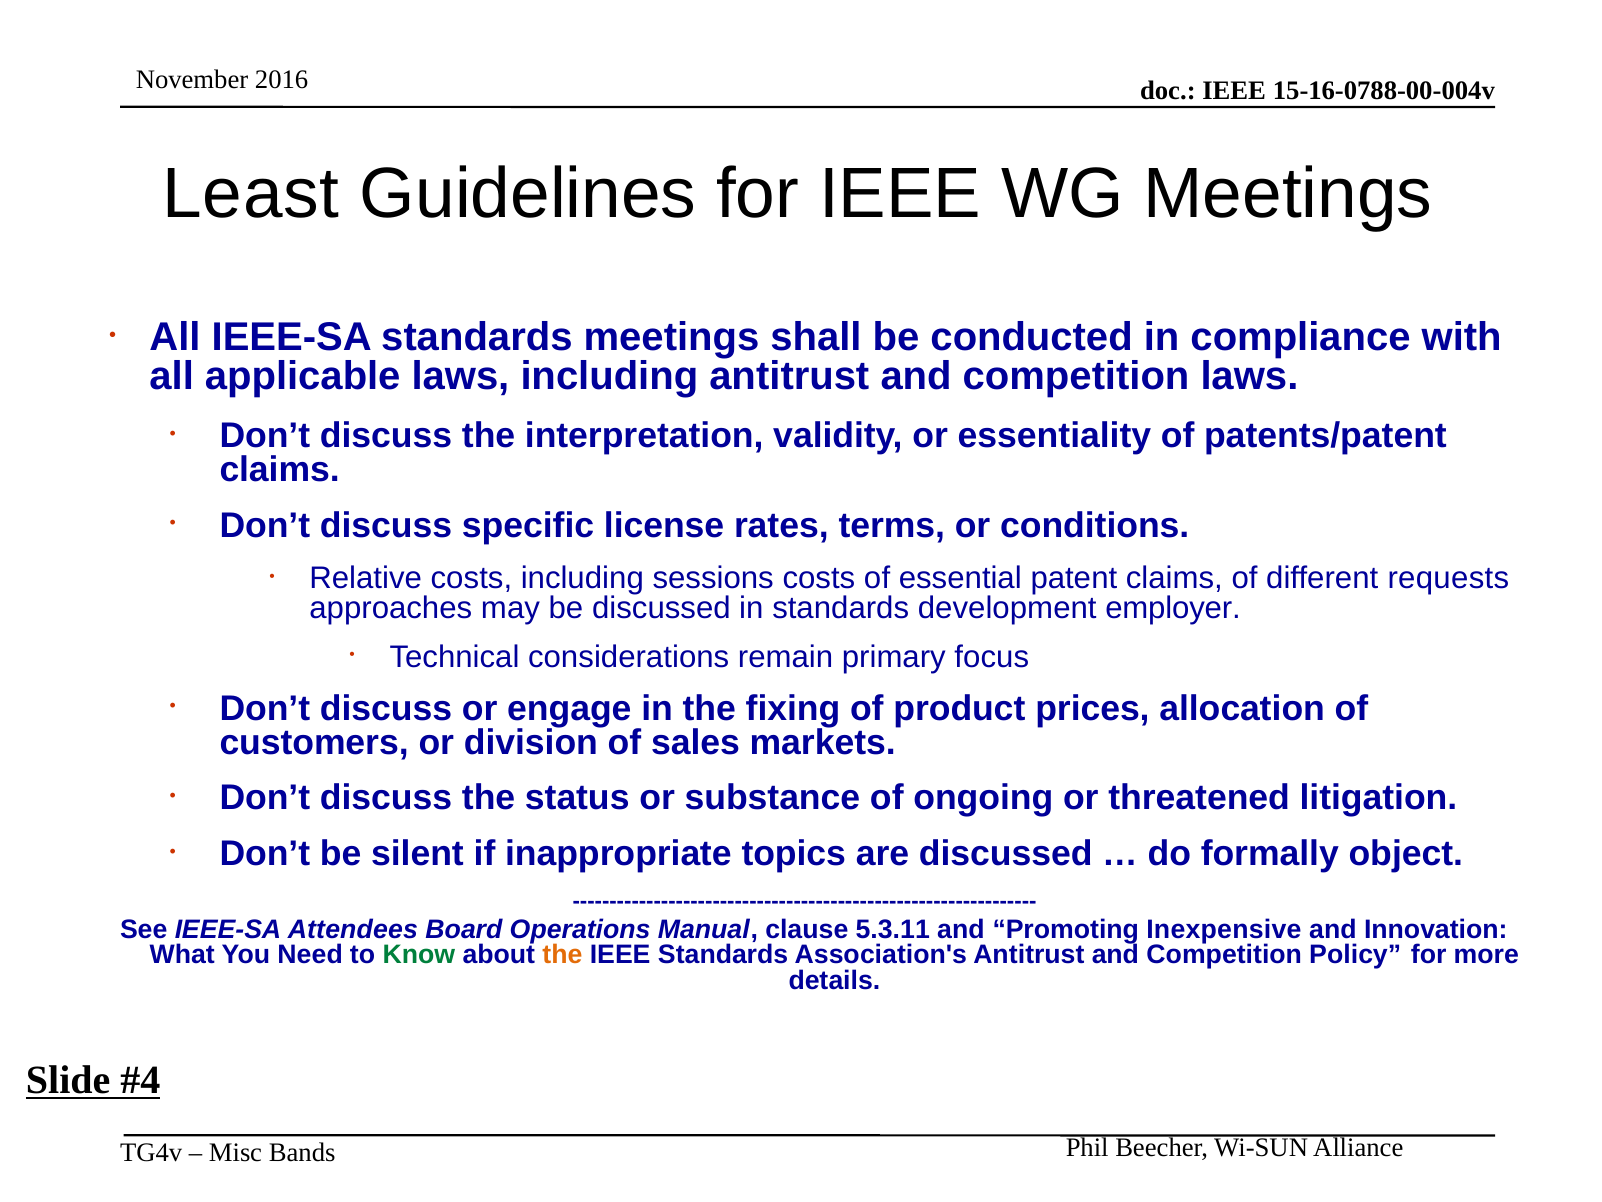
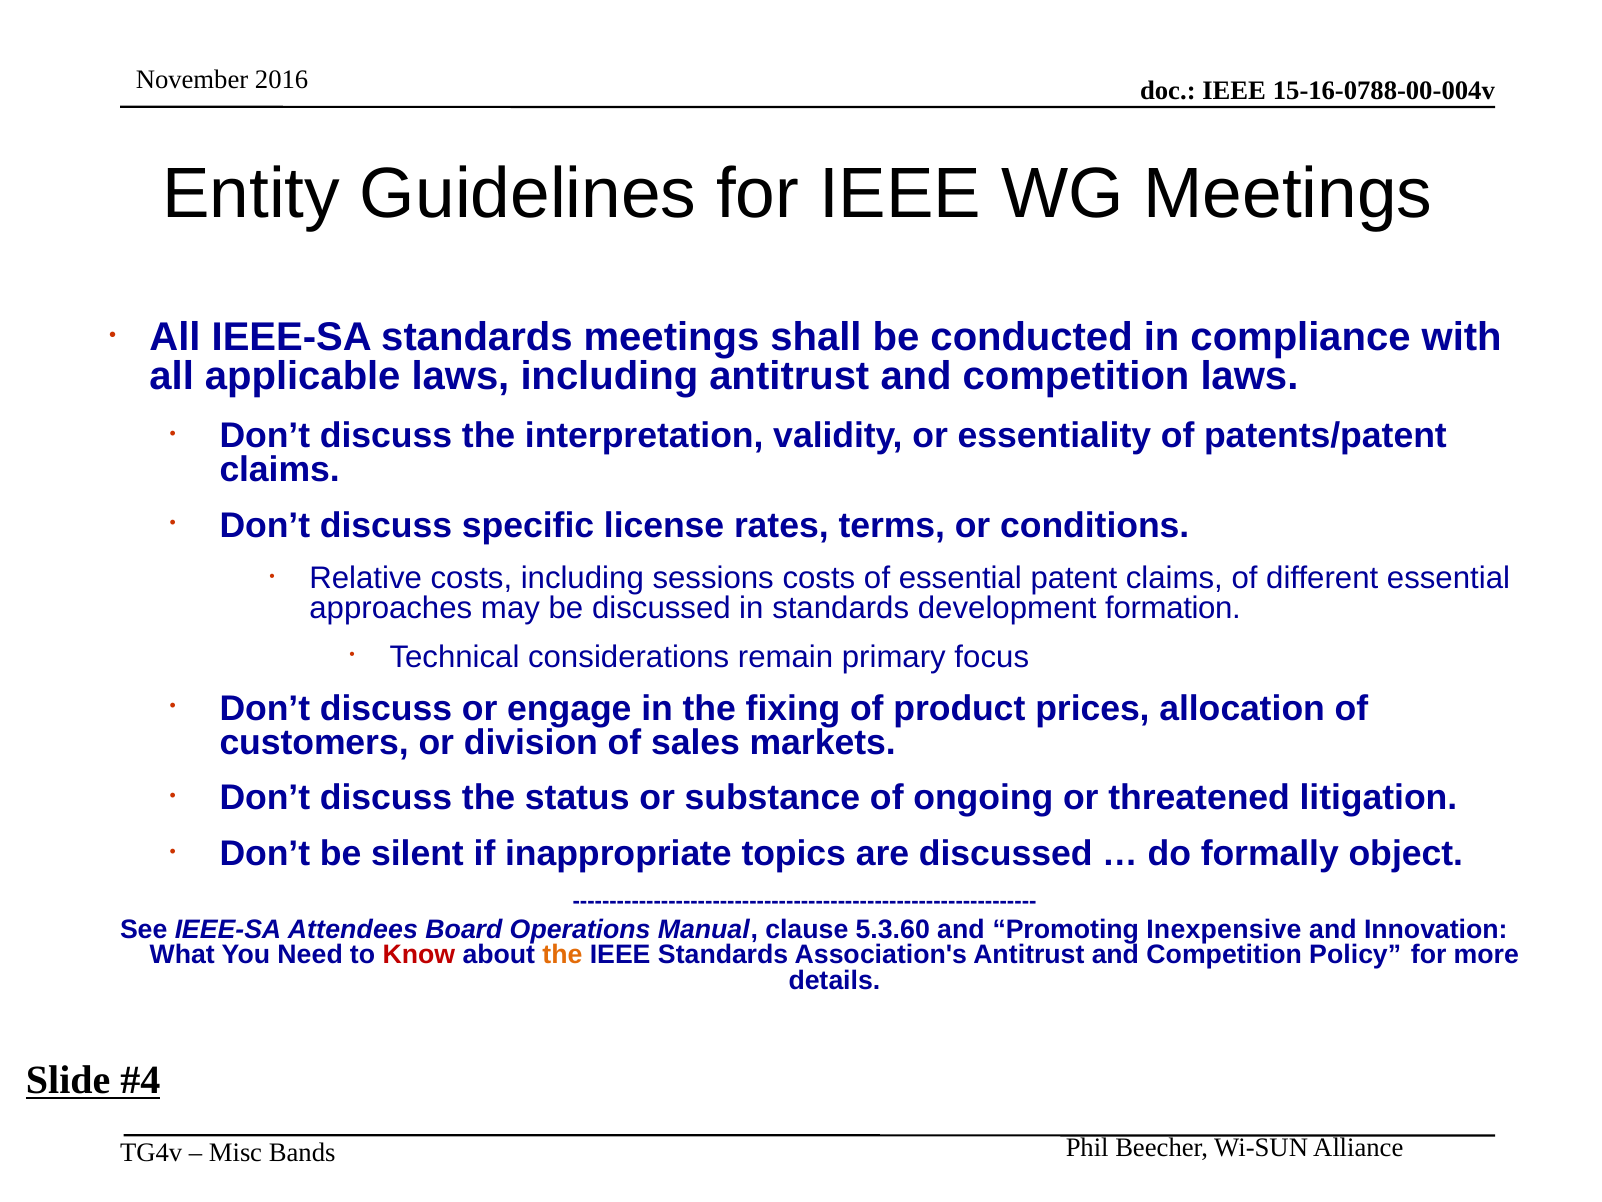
Least: Least -> Entity (251, 194)
different requests: requests -> essential (1448, 578)
employer: employer -> formation (1173, 608)
5.3.11: 5.3.11 -> 5.3.60 (893, 929)
Know colour: green -> red (419, 955)
